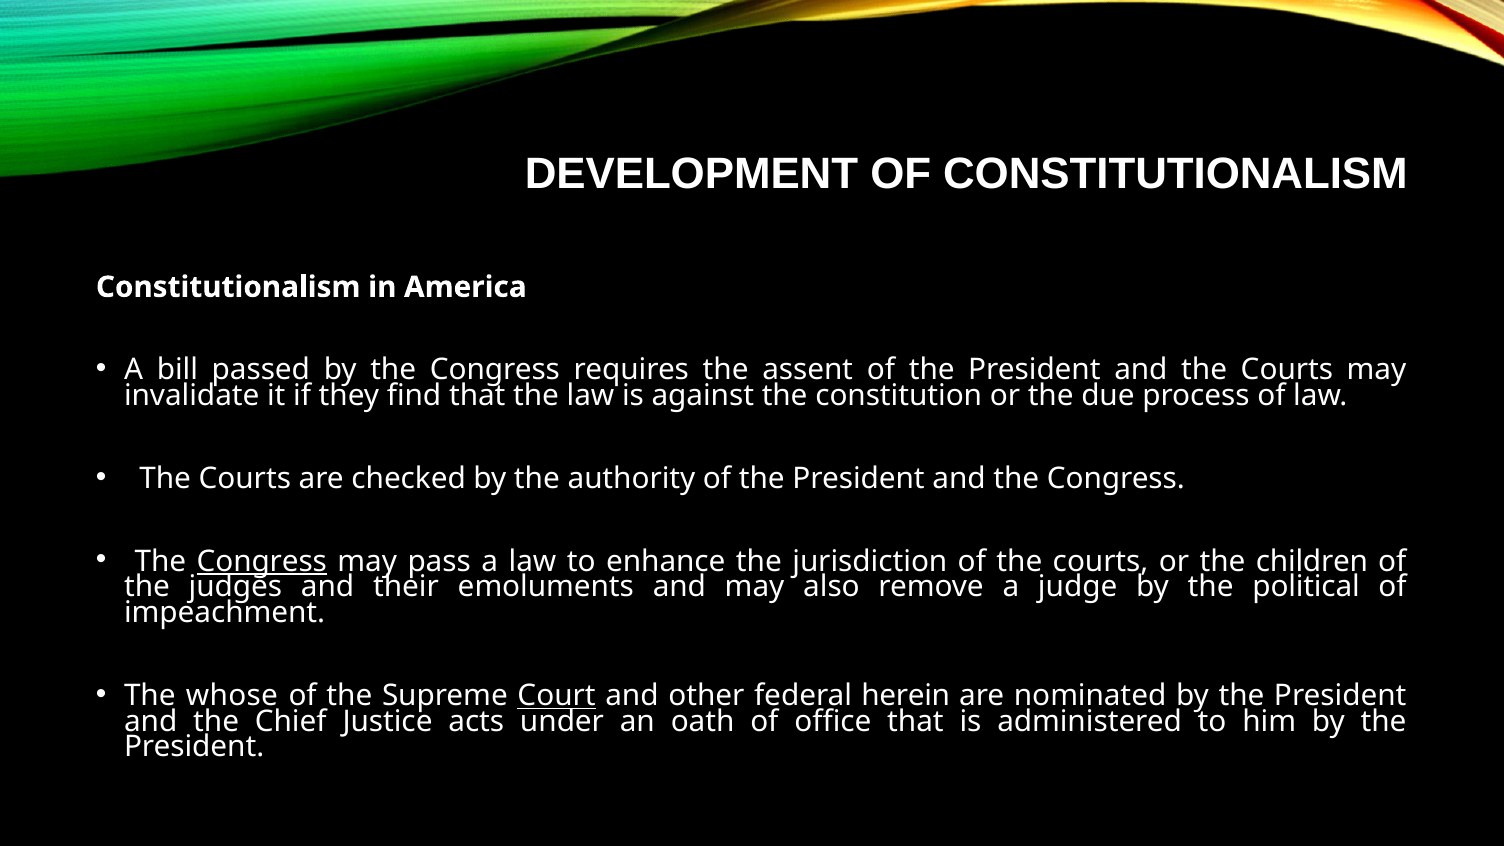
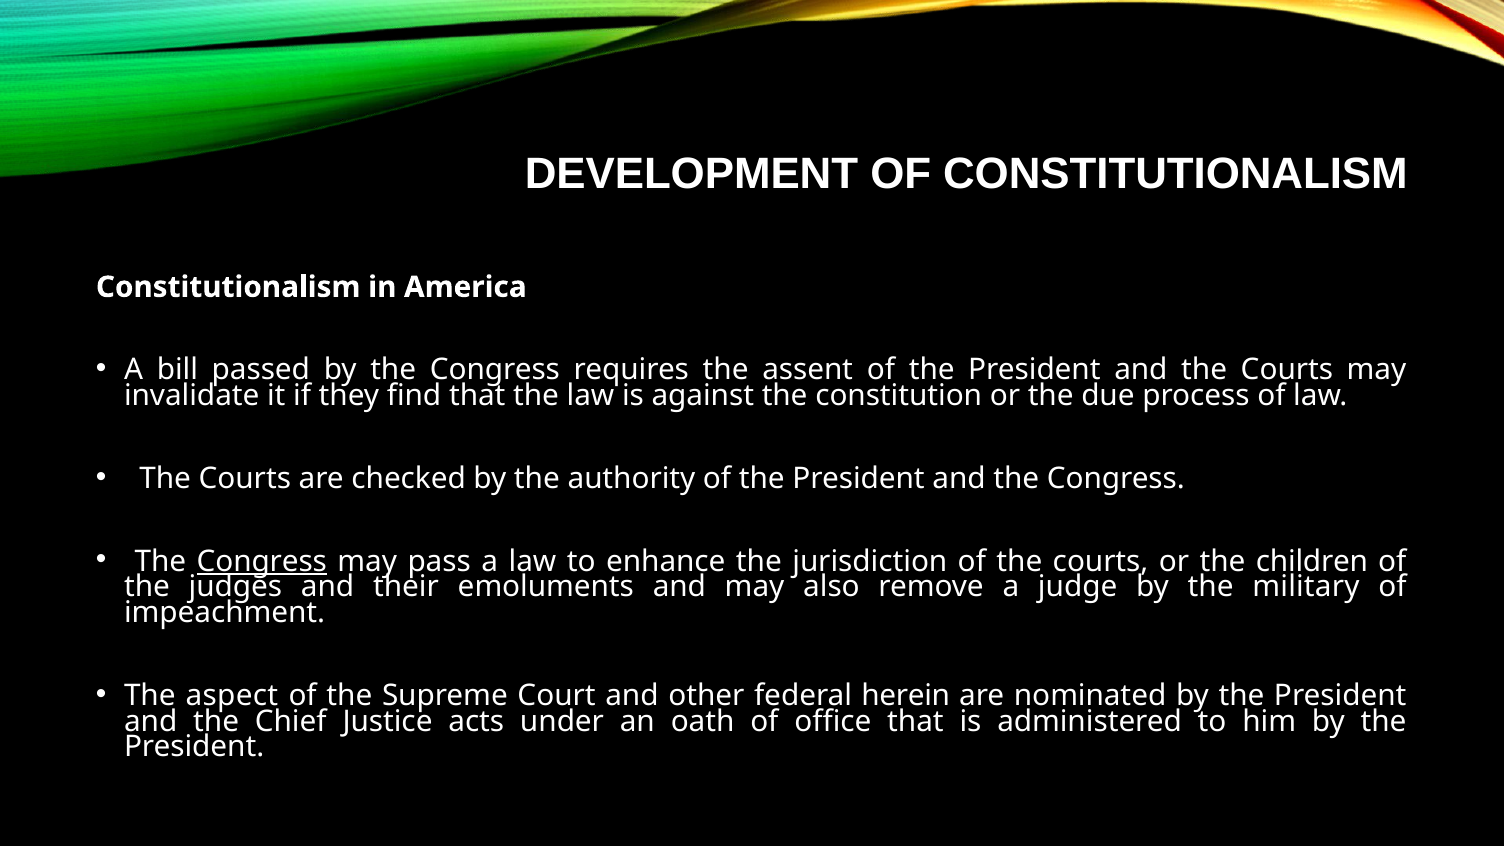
political: political -> military (1306, 587)
whose: whose -> aspect (232, 696)
Court underline: present -> none (557, 696)
